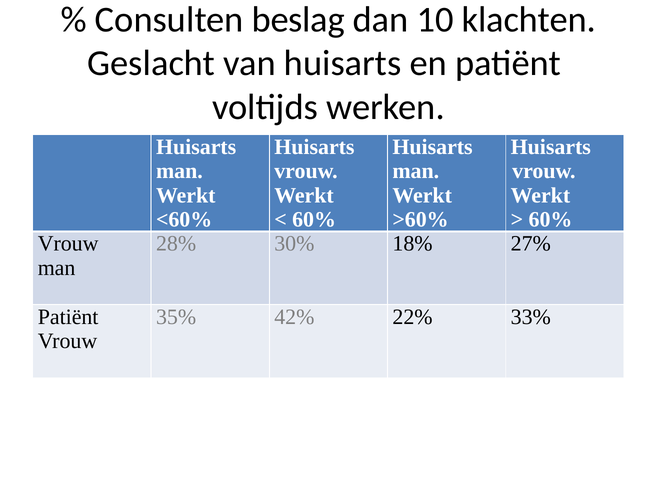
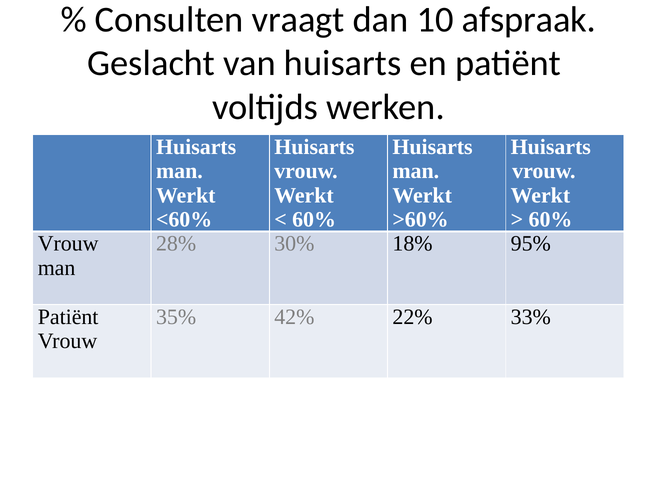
beslag: beslag -> vraagt (298, 20)
klachten: klachten -> afspraak (529, 20)
27%: 27% -> 95% (531, 244)
